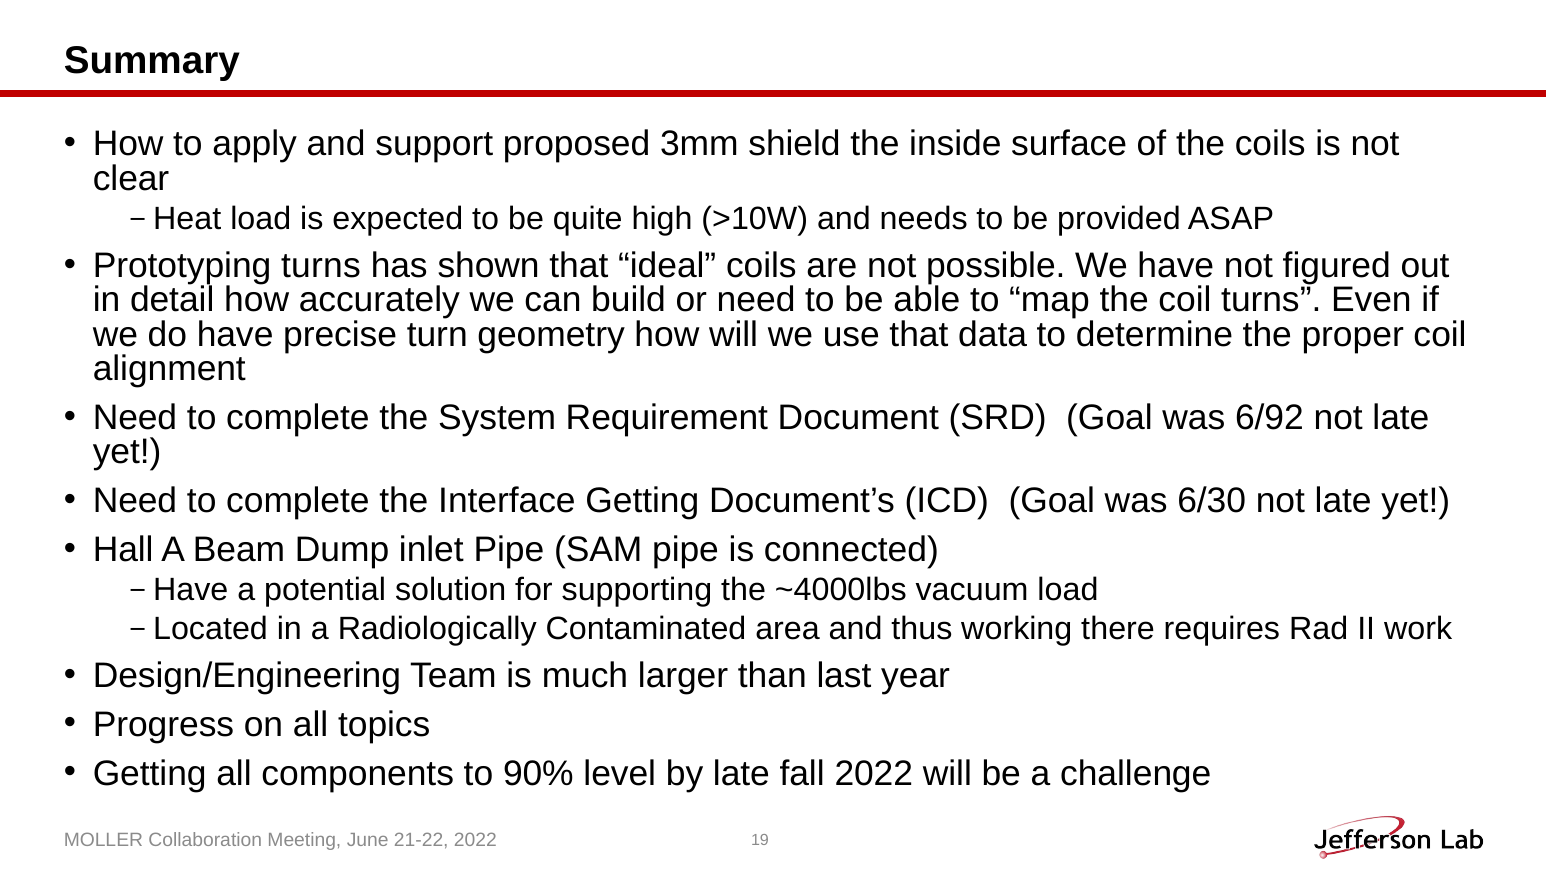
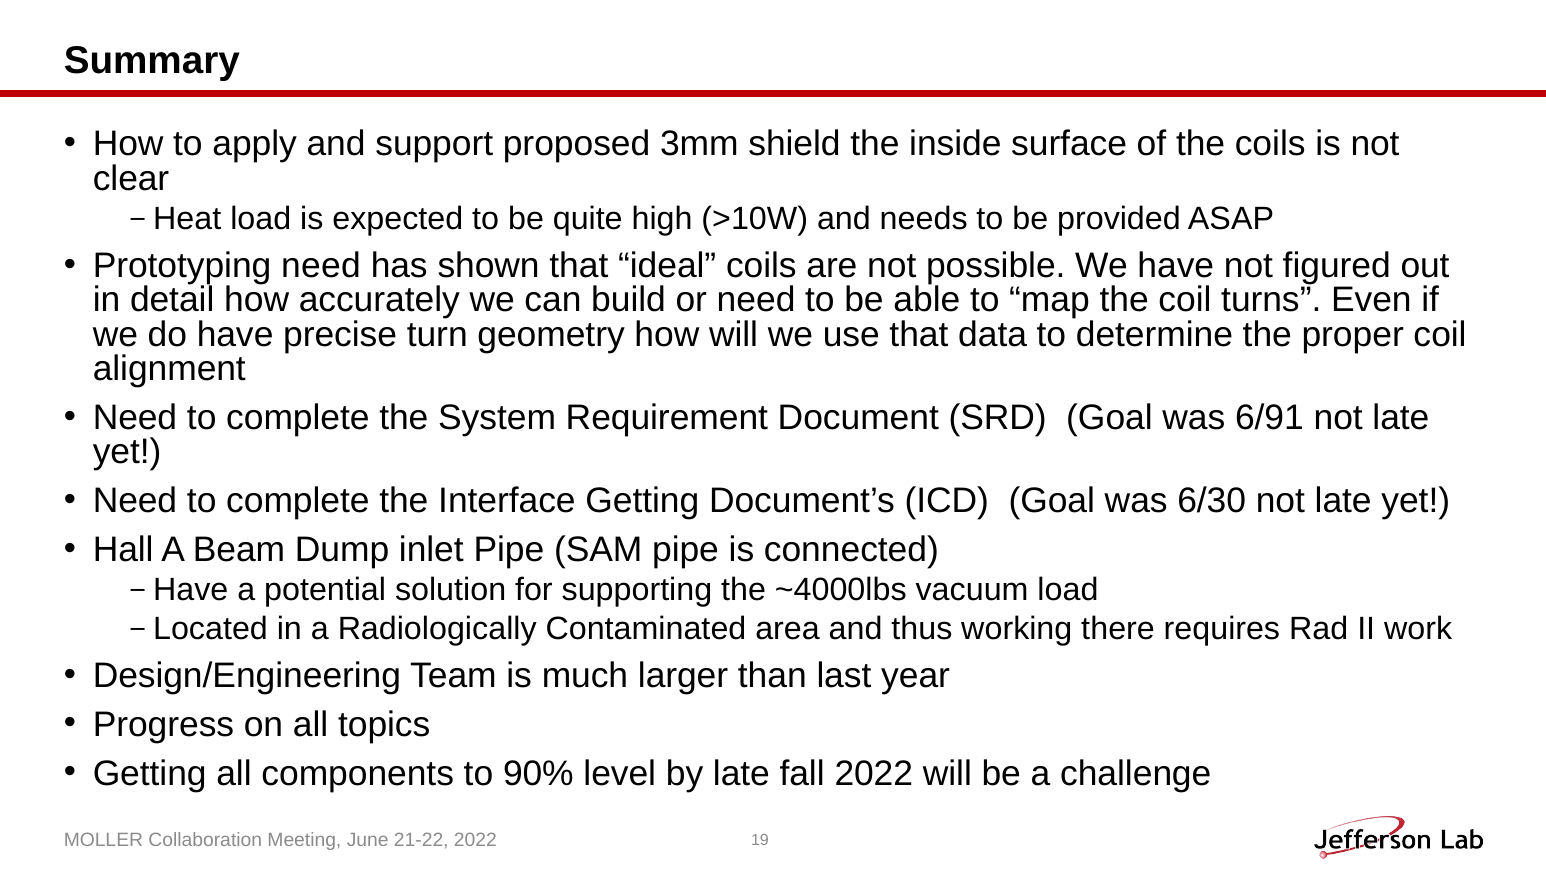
Prototyping turns: turns -> need (321, 266)
6/92: 6/92 -> 6/91 (1269, 418)
